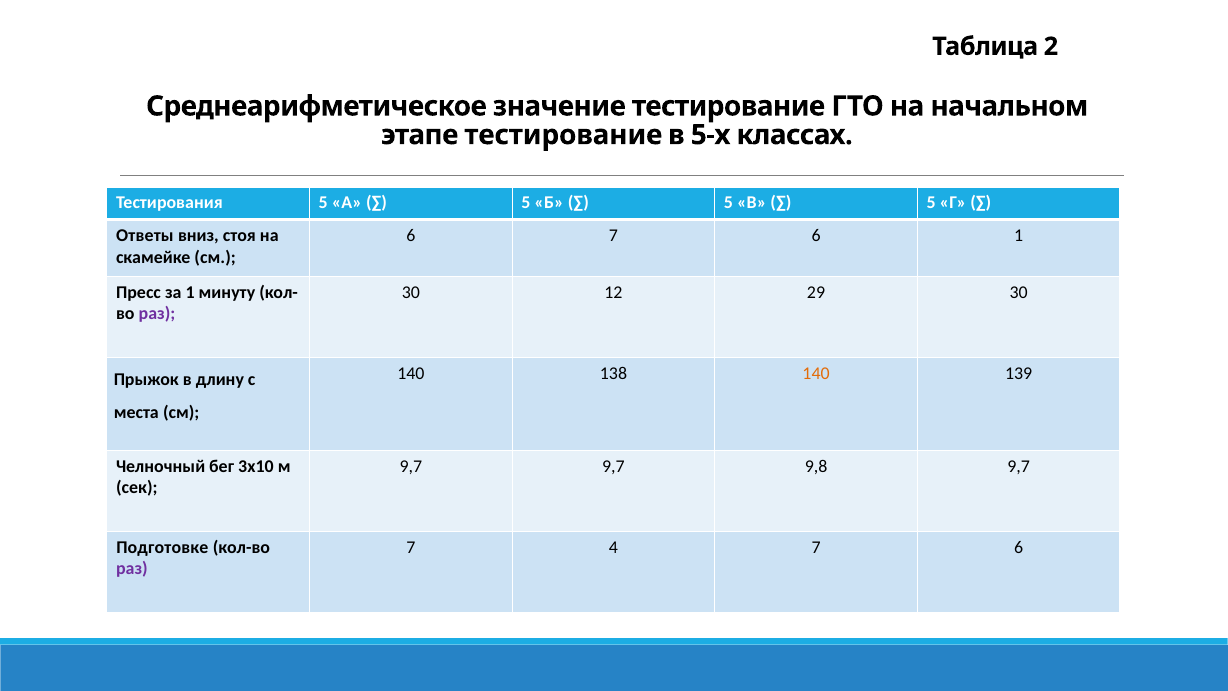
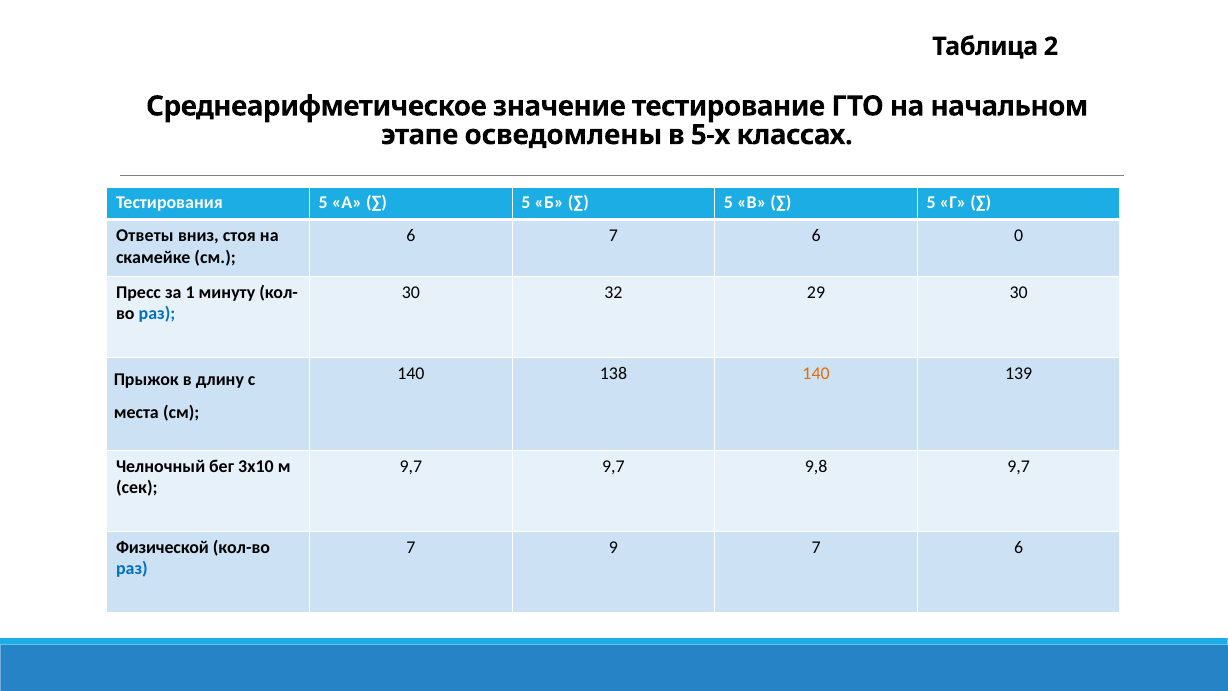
этапе тестирование: тестирование -> осведомлены (563, 135)
6 1: 1 -> 0 (1019, 235)
12: 12 -> 32 (613, 292)
раз colour: purple -> blue (157, 314)
Подготовке: Подготовке -> Физической (163, 547)
4: 4 -> 9 (613, 547)
раз colour: purple -> blue (132, 569)
